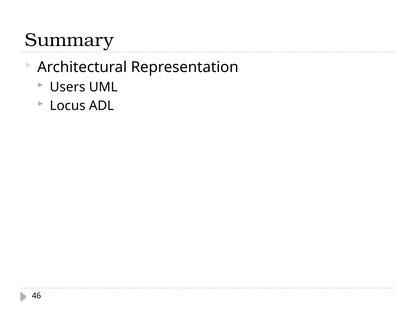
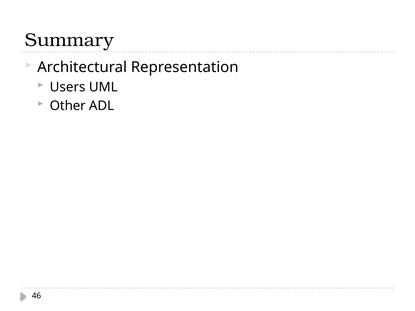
Locus: Locus -> Other (68, 106)
